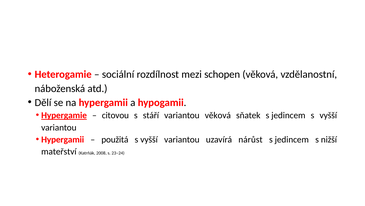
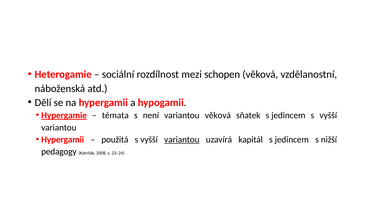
citovou: citovou -> témata (115, 115)
stáří: stáří -> není (151, 115)
variantou underline: none -> present (182, 139)
nárůst: nárůst -> kapitál (251, 139)
mateřství: mateřství -> pedagogy (59, 151)
